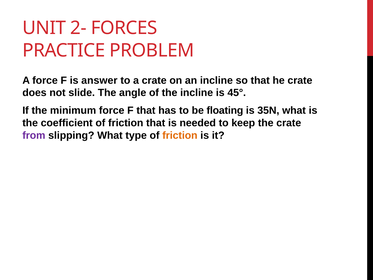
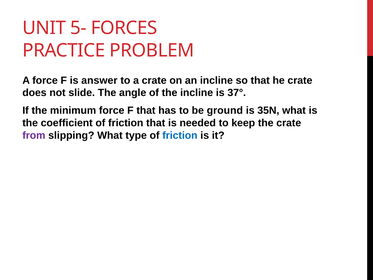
2-: 2- -> 5- (78, 28)
45°: 45° -> 37° (237, 93)
floating: floating -> ground (225, 110)
friction colour: orange -> blue (180, 135)
